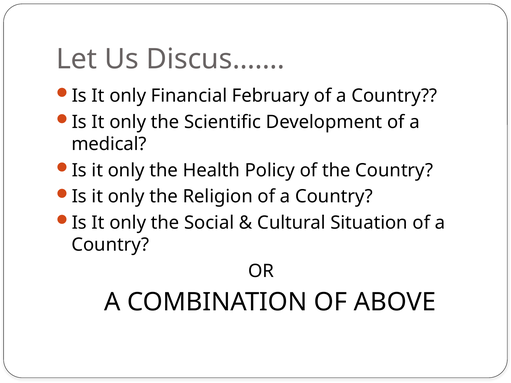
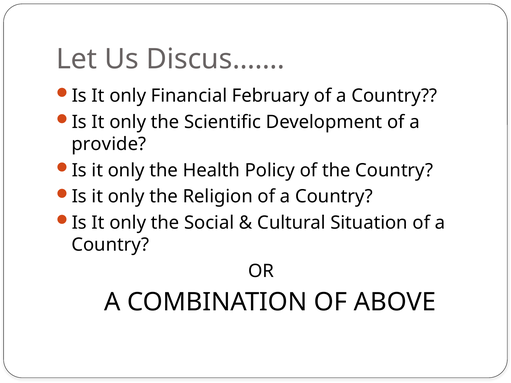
medical: medical -> provide (109, 144)
